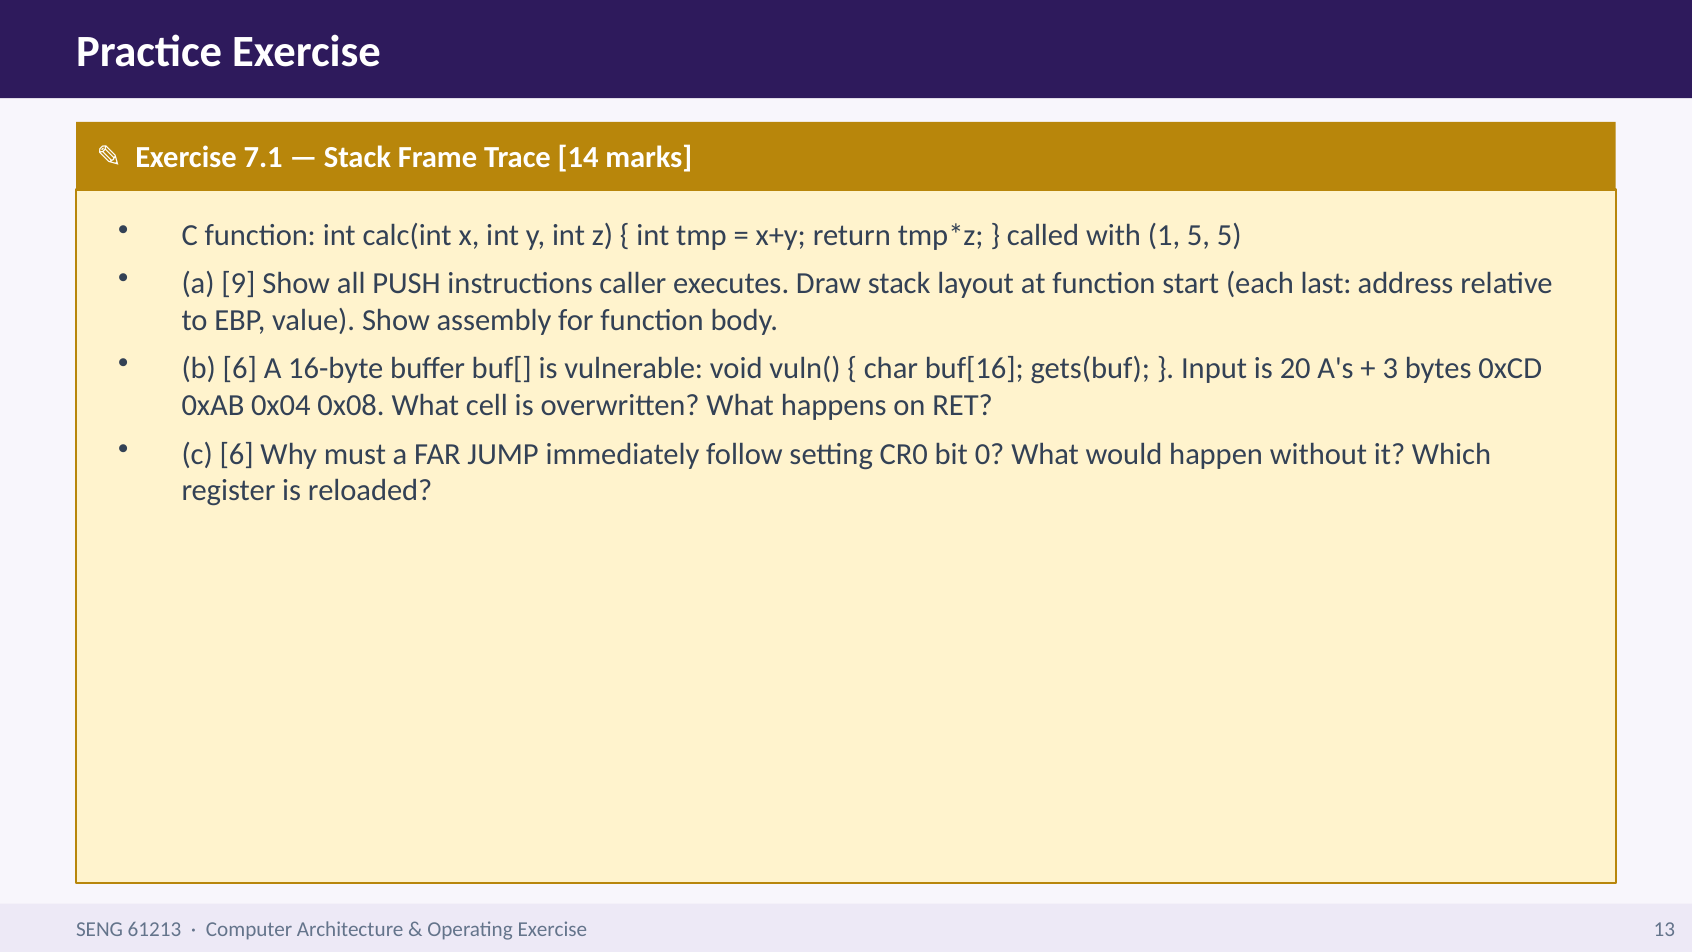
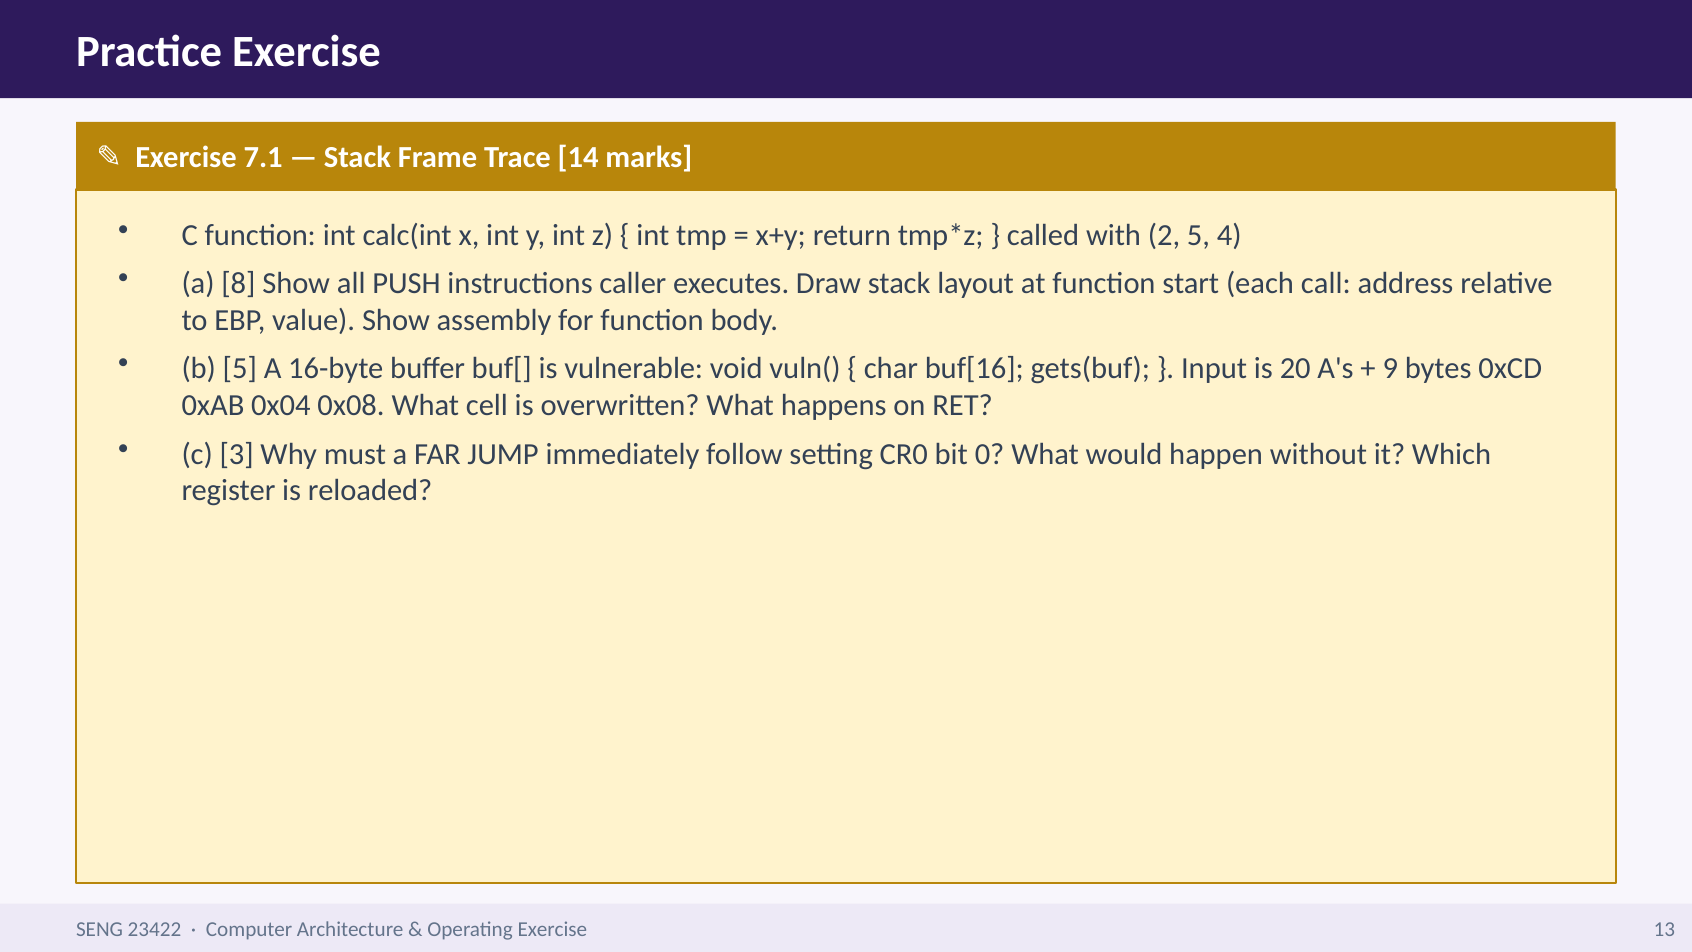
1: 1 -> 2 (1164, 235)
5 5: 5 -> 4 (1229, 235)
9: 9 -> 8 (238, 284)
last: last -> call (1326, 284)
b 6: 6 -> 5 (240, 369)
3: 3 -> 9 (1390, 369)
c 6: 6 -> 3 (237, 454)
61213: 61213 -> 23422 (155, 929)
